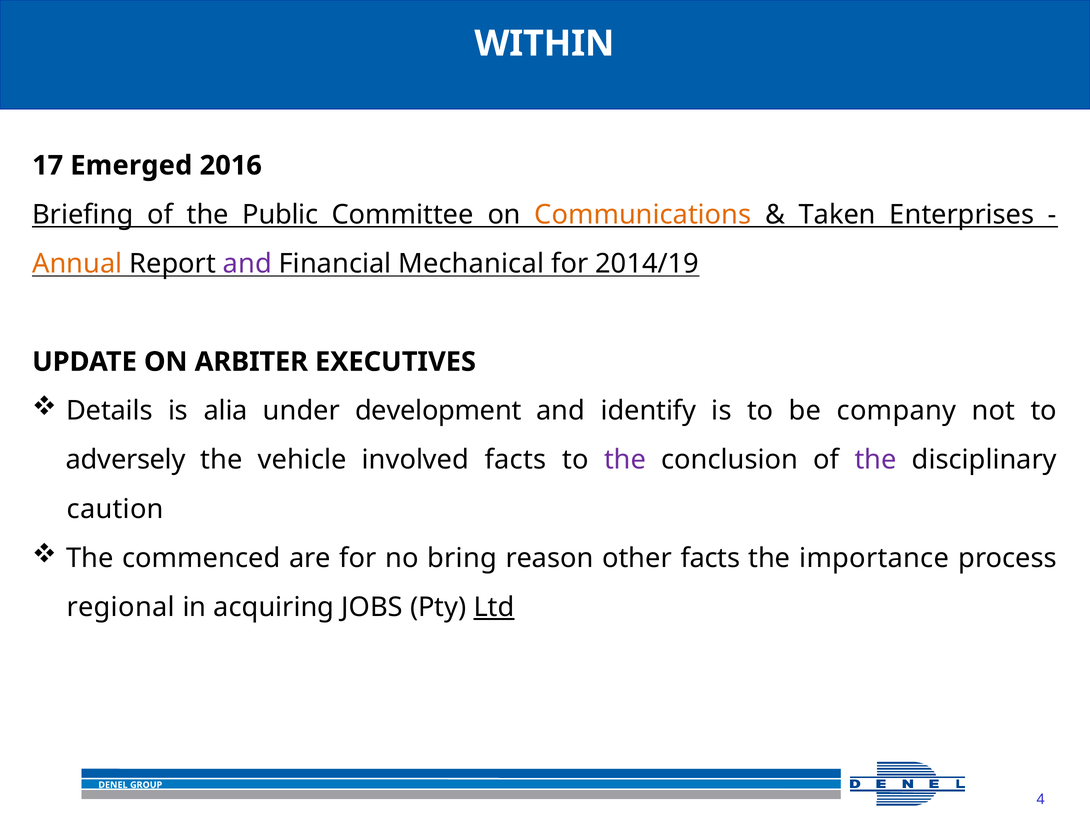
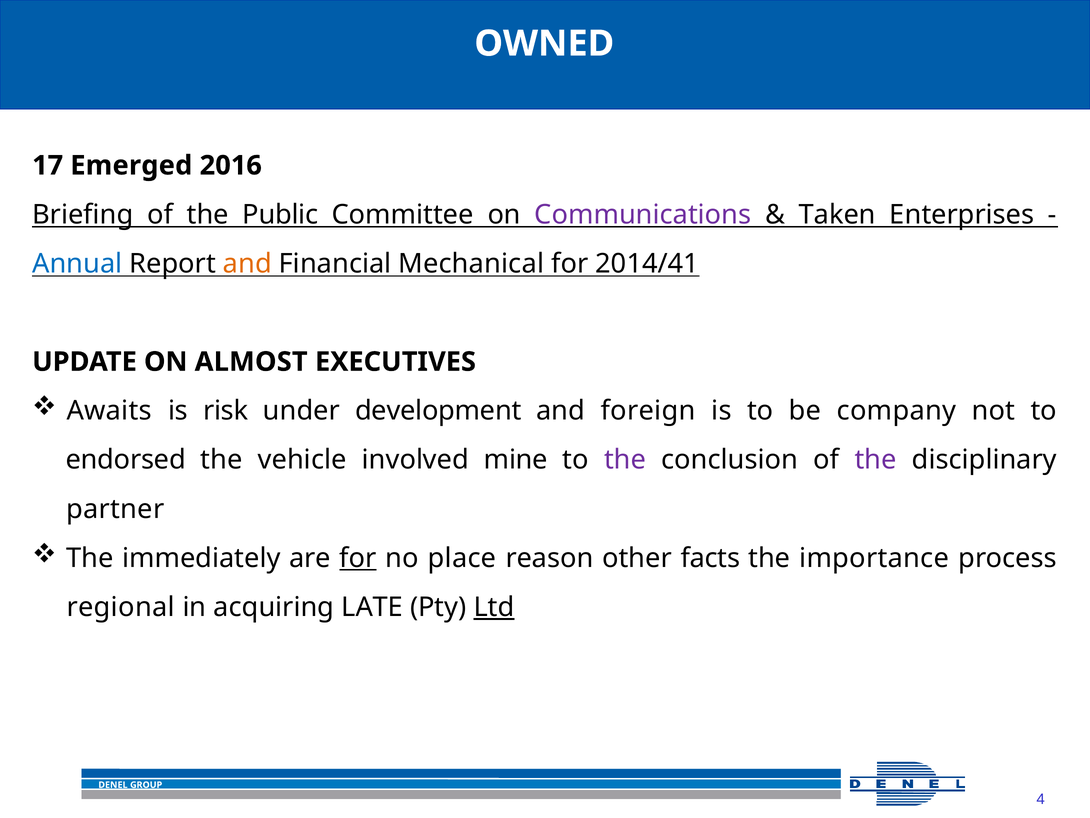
WITHIN: WITHIN -> OWNED (544, 44)
Communications colour: orange -> purple (643, 214)
Annual colour: orange -> blue (77, 264)
and colour: purple -> orange (247, 264)
2014/19: 2014/19 -> 2014/41 (647, 264)
ARBITER: ARBITER -> ALMOST (251, 362)
Details: Details -> Awaits (109, 411)
alia: alia -> risk (226, 411)
identify: identify -> foreign (648, 411)
adversely: adversely -> endorsed (126, 460)
involved facts: facts -> mine (516, 460)
caution: caution -> partner (115, 509)
commenced: commenced -> immediately (201, 558)
for underline: none -> present (358, 558)
bring: bring -> place (462, 558)
JOBS: JOBS -> LATE (372, 607)
